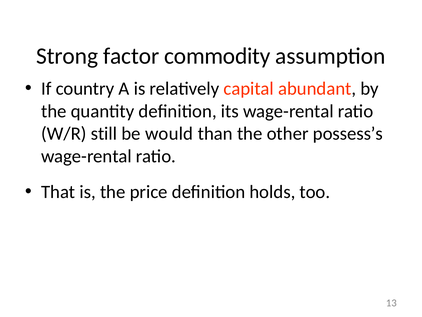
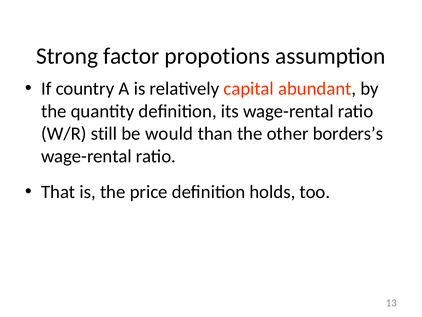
commodity: commodity -> propotions (217, 56)
possess’s: possess’s -> borders’s (348, 133)
